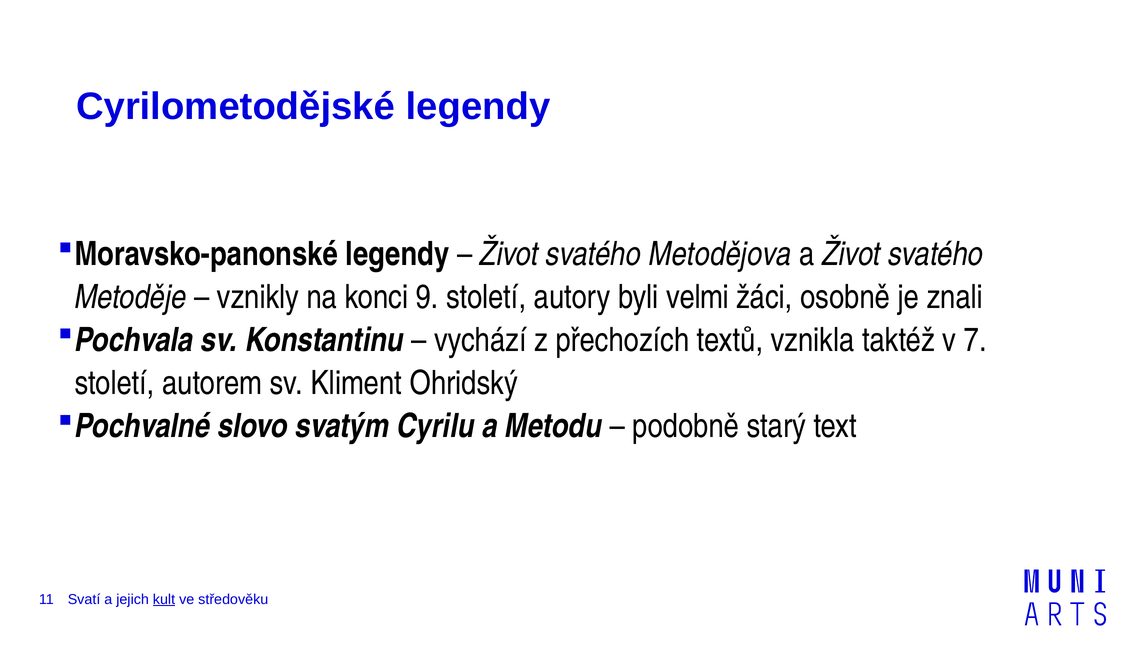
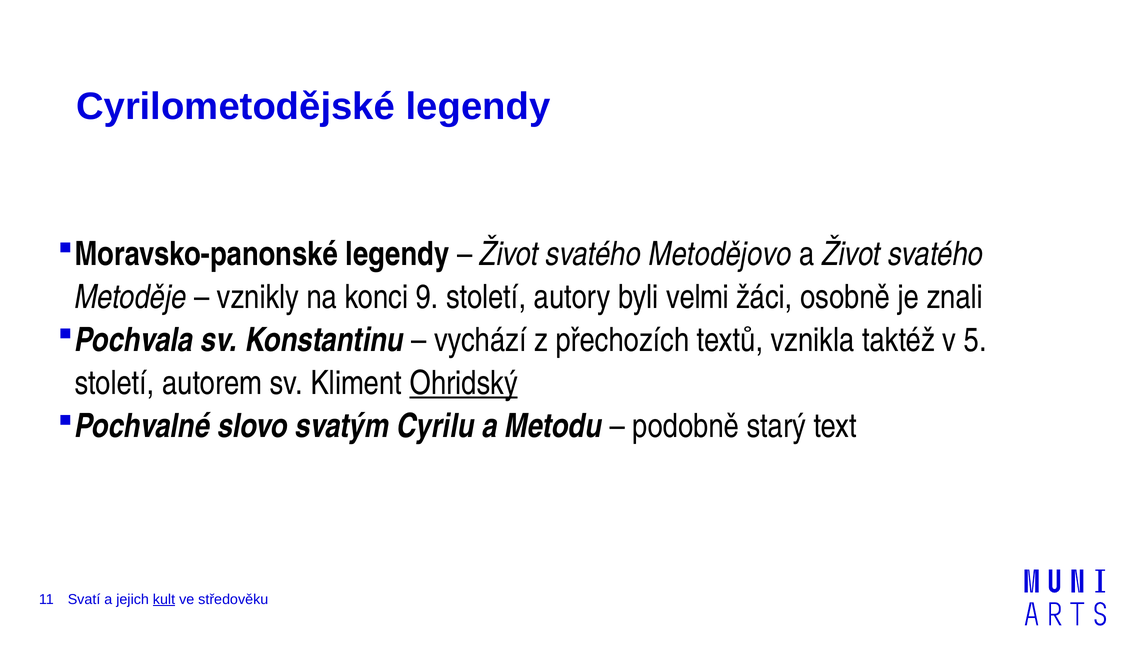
Metodějova: Metodějova -> Metodějovo (720, 254)
7: 7 -> 5 (975, 340)
Ohridský underline: none -> present (464, 383)
